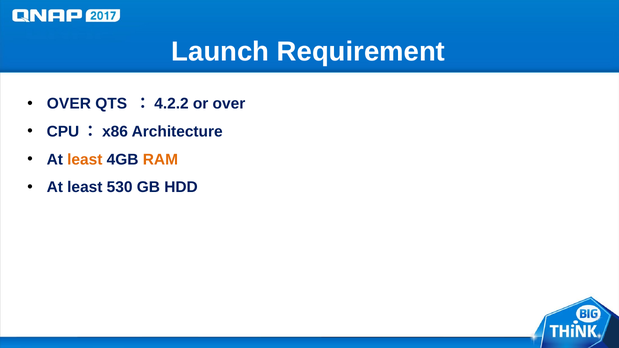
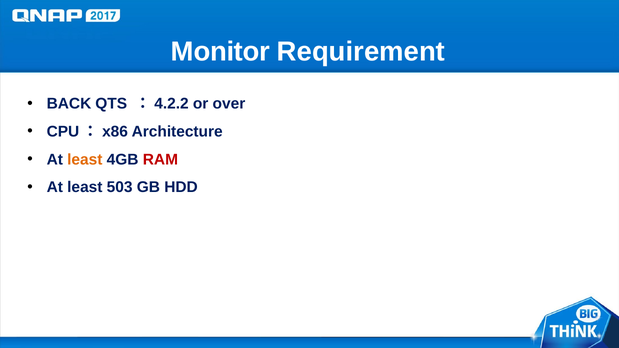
Launch: Launch -> Monitor (220, 51)
OVER: OVER -> BACK (69, 104)
RAM colour: orange -> red (160, 160)
530: 530 -> 503 (120, 187)
